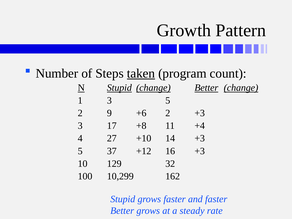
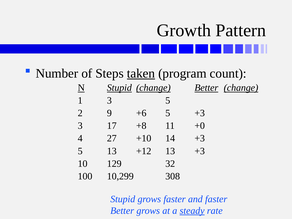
+6 2: 2 -> 5 (168, 113)
+4: +4 -> +0 (200, 126)
5 37: 37 -> 13 (112, 151)
+12 16: 16 -> 13 (170, 151)
162: 162 -> 308 (173, 176)
steady underline: none -> present (192, 211)
